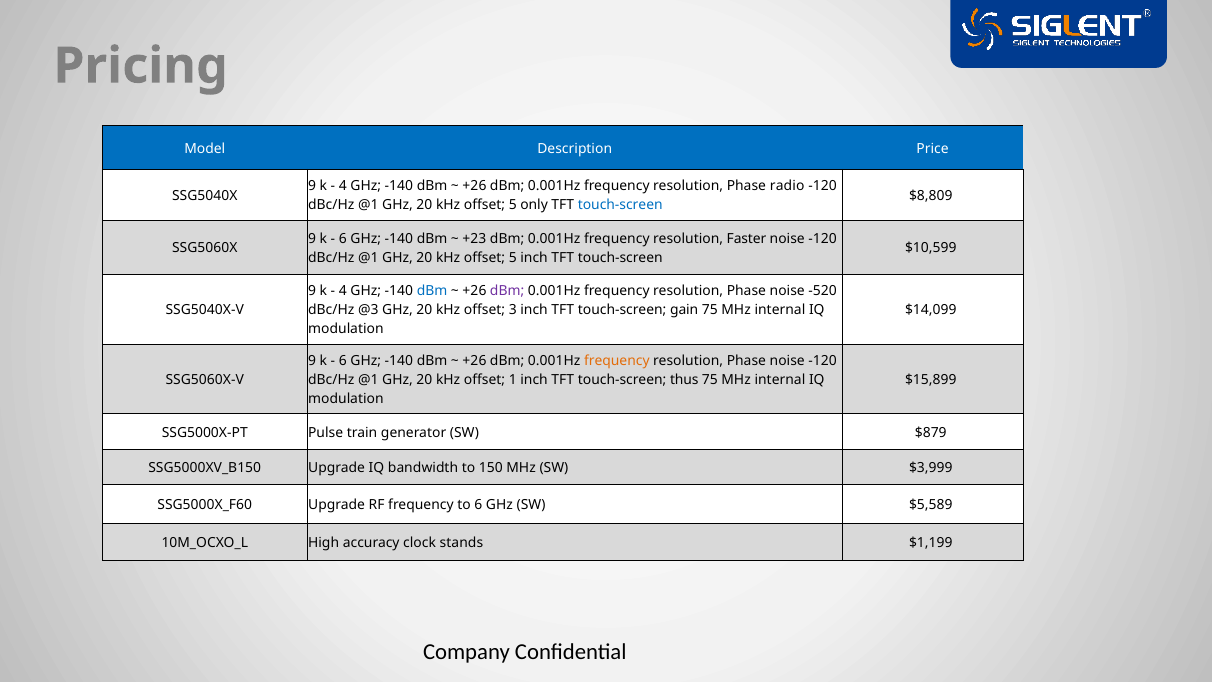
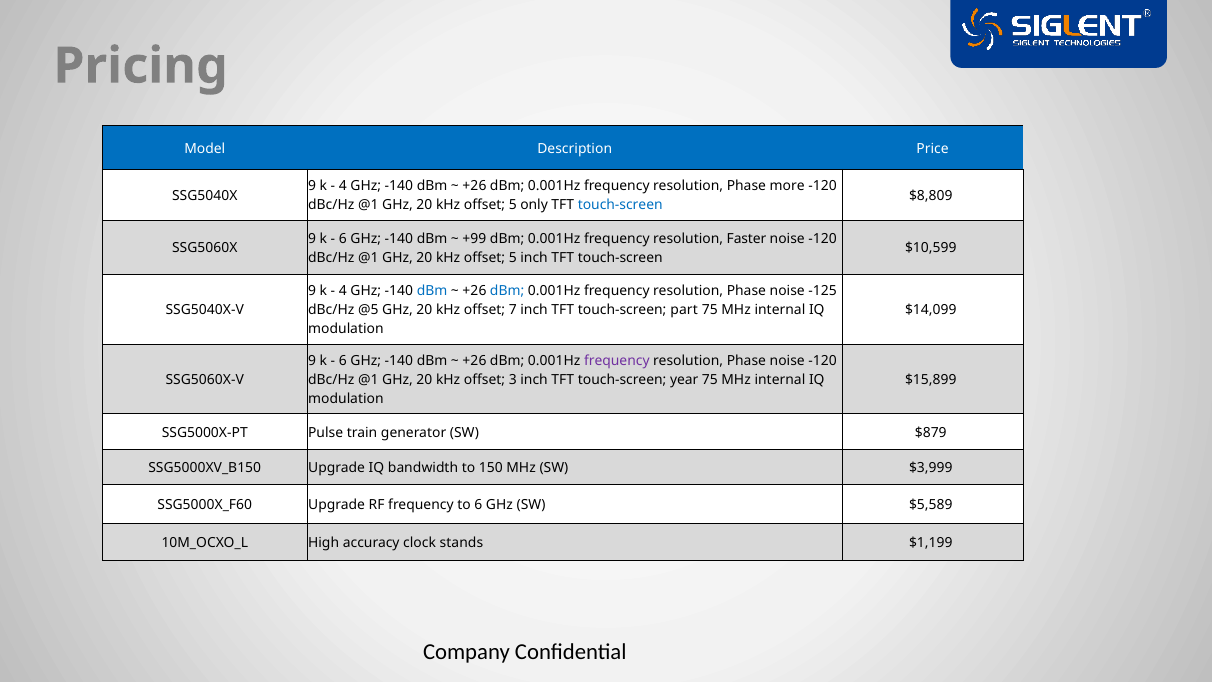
radio: radio -> more (787, 186)
+23: +23 -> +99 (474, 239)
dBm colour: purple -> blue (507, 291)
-520: -520 -> -125 (823, 291)
@3: @3 -> @5 (368, 310)
3: 3 -> 7 (513, 310)
gain: gain -> part (684, 310)
frequency colour: orange -> purple (617, 361)
1: 1 -> 3 (513, 380)
thus: thus -> year (684, 380)
